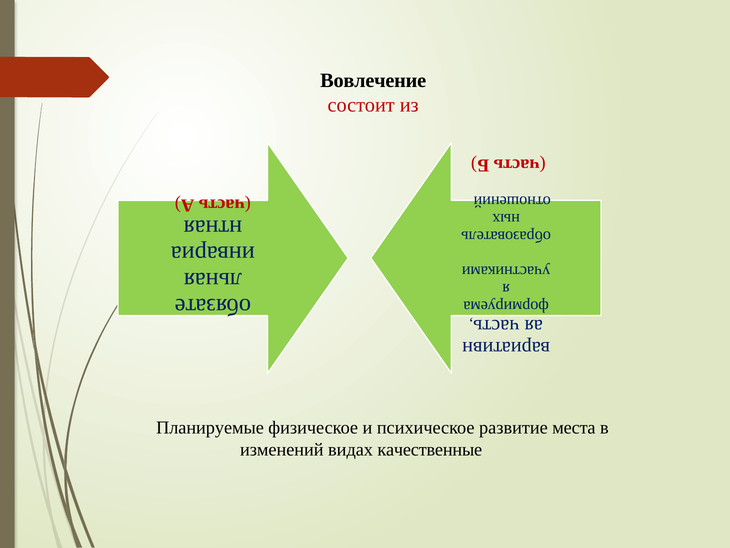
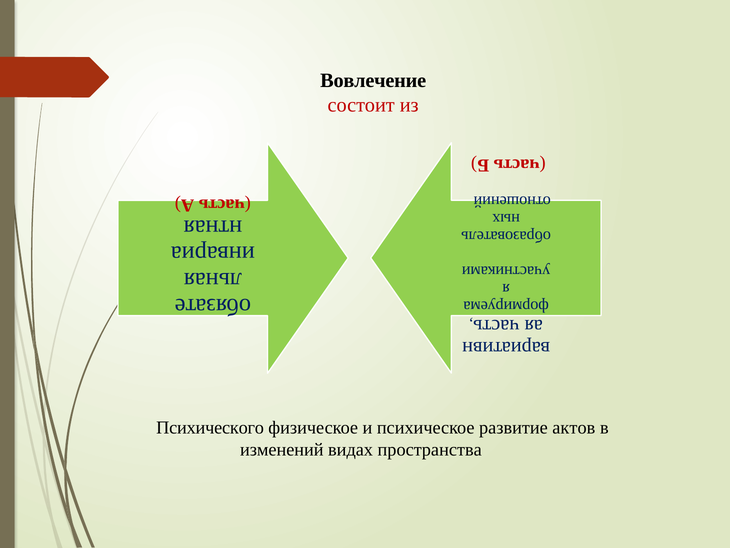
Планируемые: Планируемые -> Психического (210, 428)
места: места -> актов (574, 428)
качественные: качественные -> пространства (430, 449)
